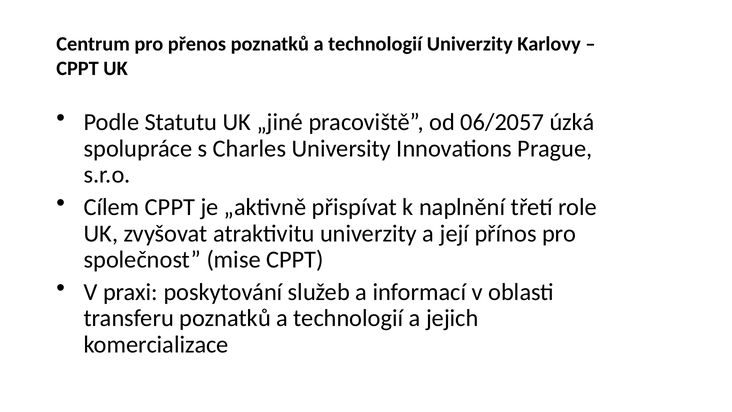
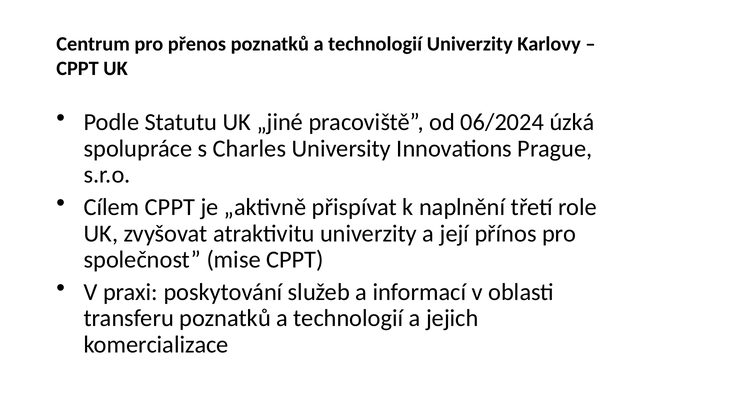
06/2057: 06/2057 -> 06/2024 (502, 122)
